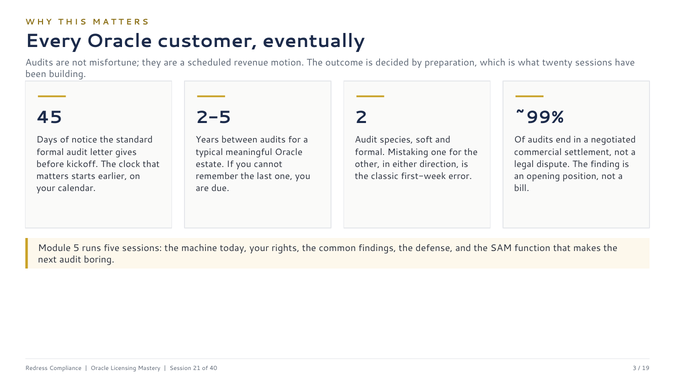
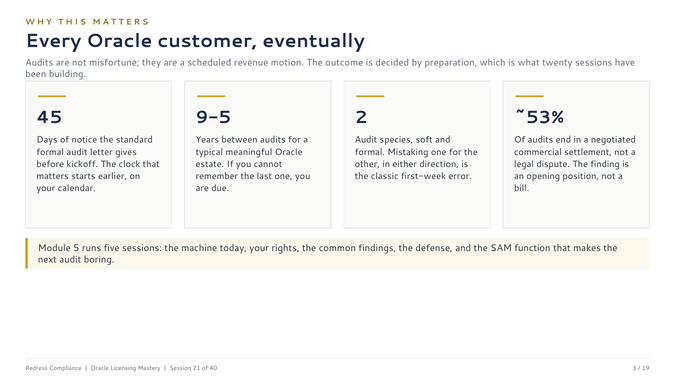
2-5: 2-5 -> 9-5 (213, 117)
~99%: ~99% -> ~53% (539, 117)
